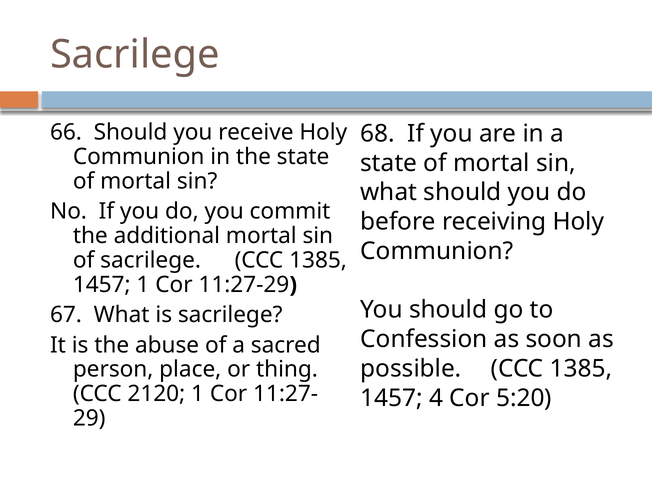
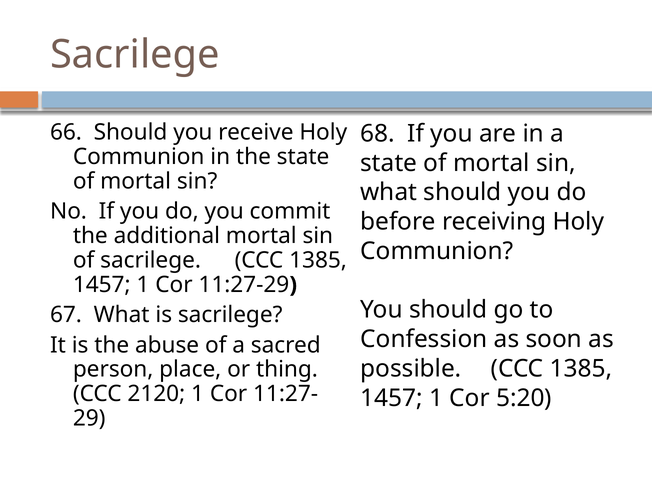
4: 4 -> 1 (436, 398)
